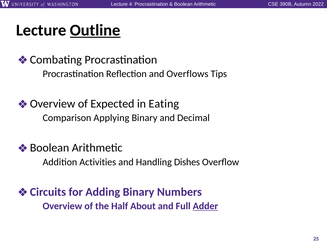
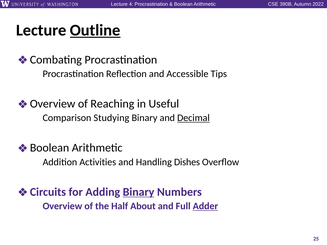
Overflows: Overflows -> Accessible (187, 74)
Expected: Expected -> Reaching (112, 104)
Eating: Eating -> Useful (164, 104)
Applying: Applying -> Studying (111, 118)
Decimal underline: none -> present (193, 118)
Binary underline: none -> present (139, 192)
